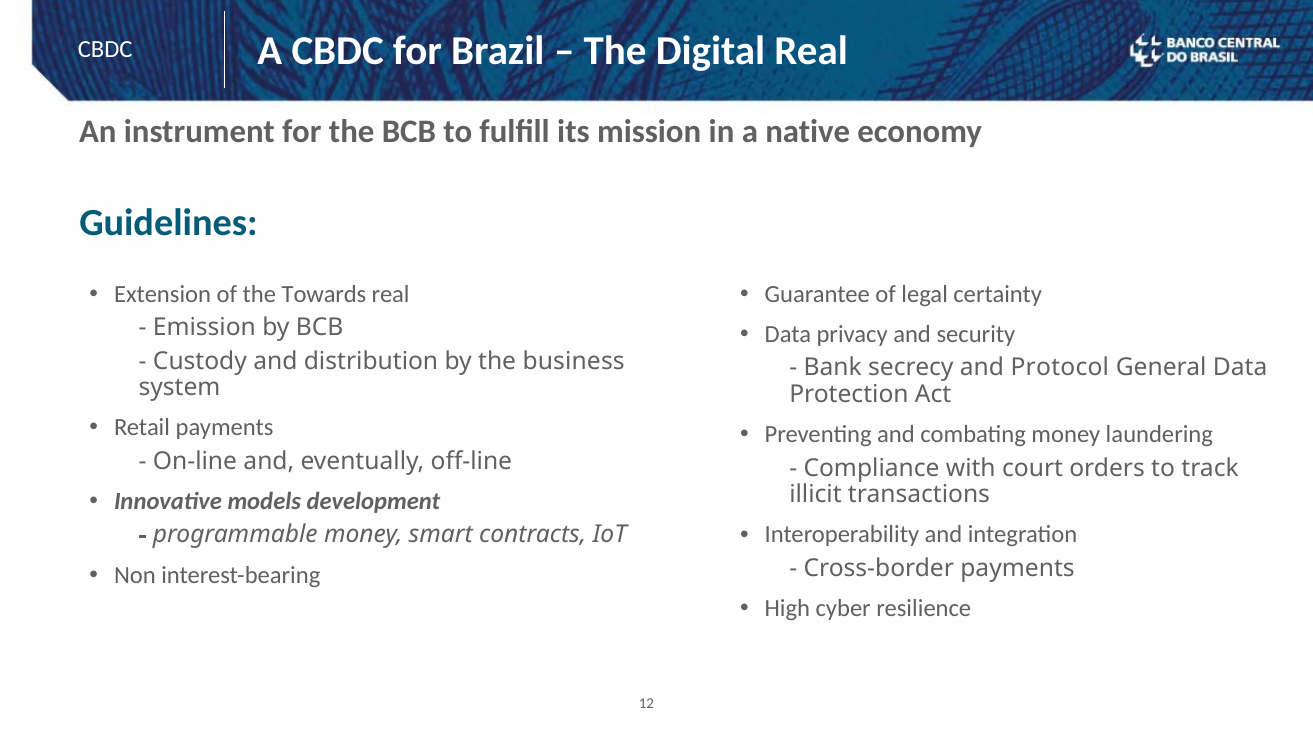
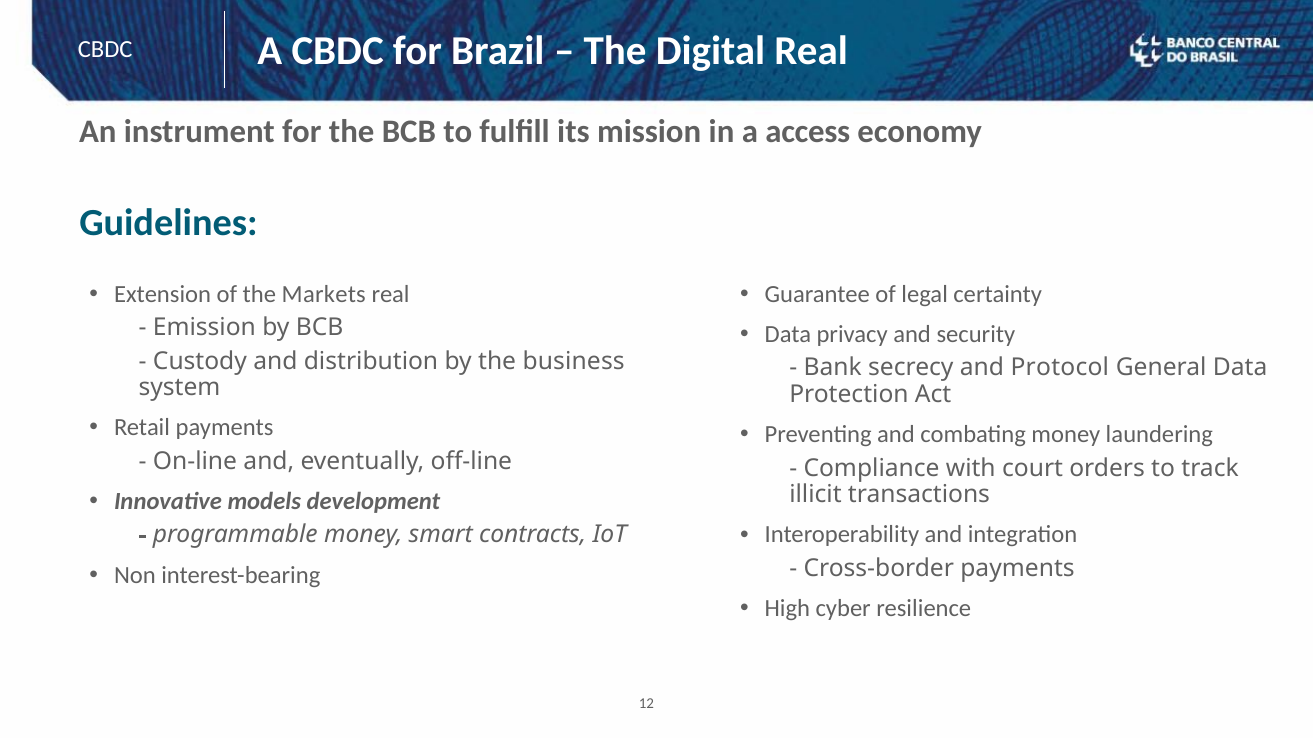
native: native -> access (808, 131)
Towards: Towards -> Markets (324, 294)
